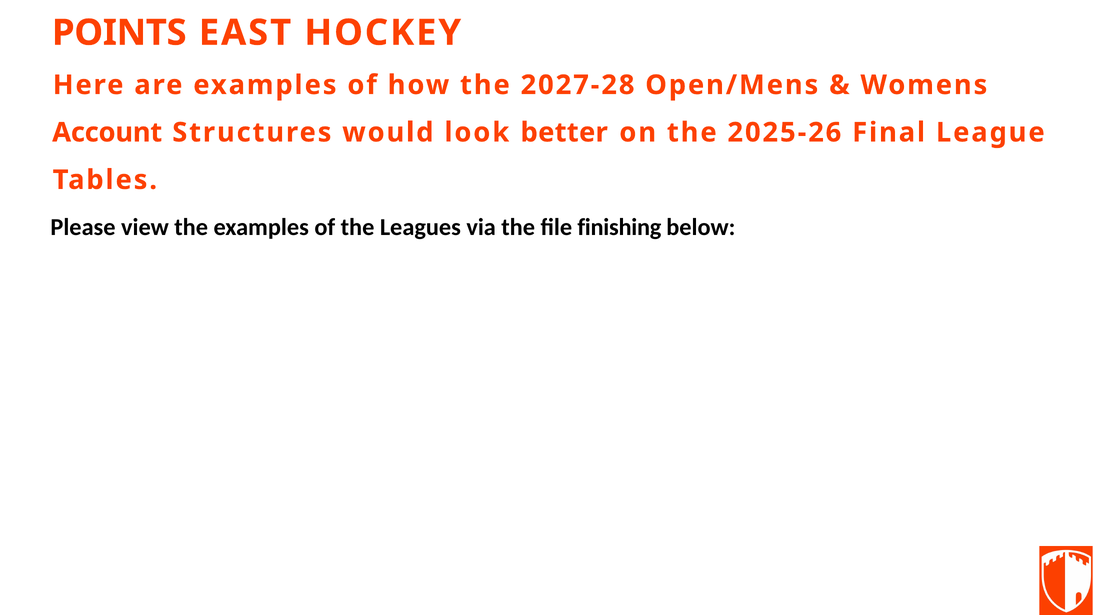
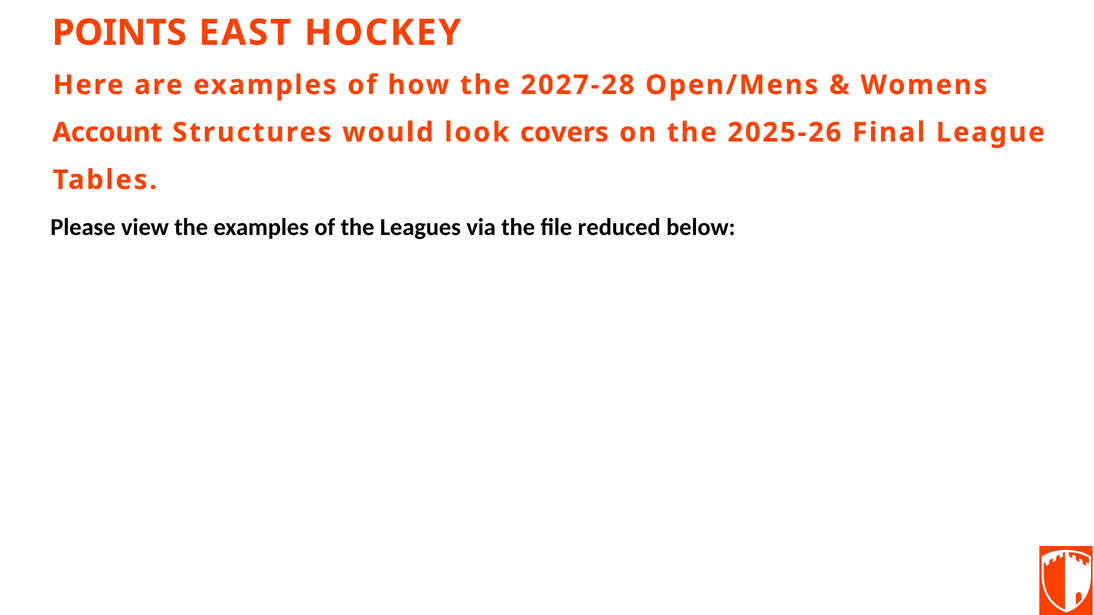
better: better -> covers (564, 133)
finishing: finishing -> reduced (619, 227)
